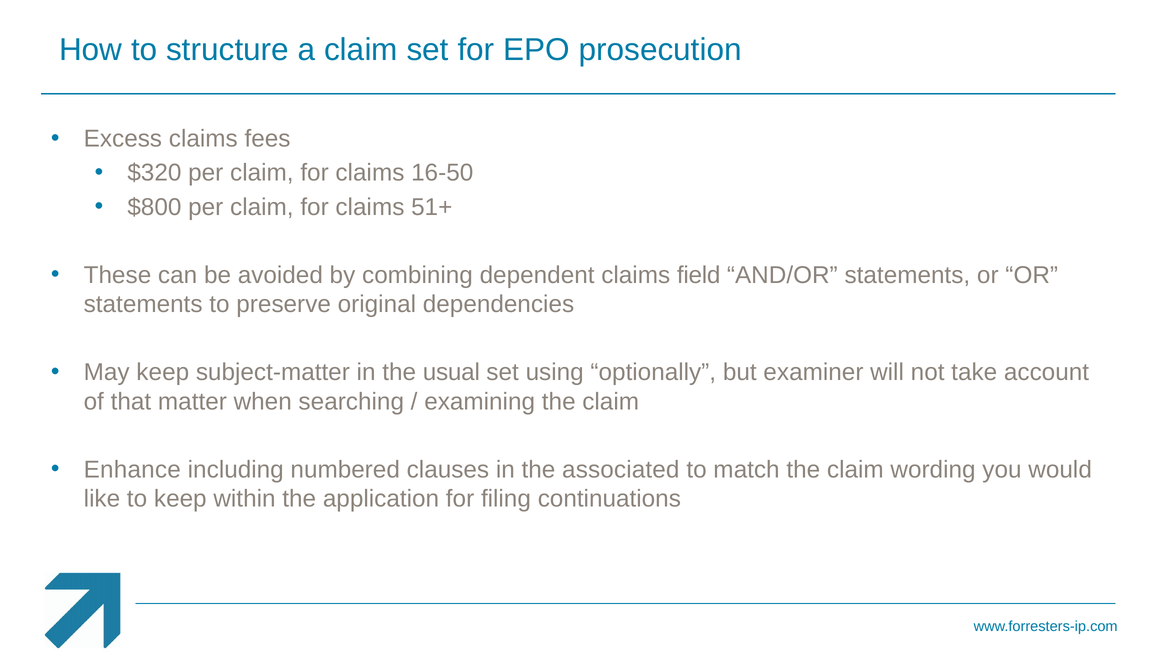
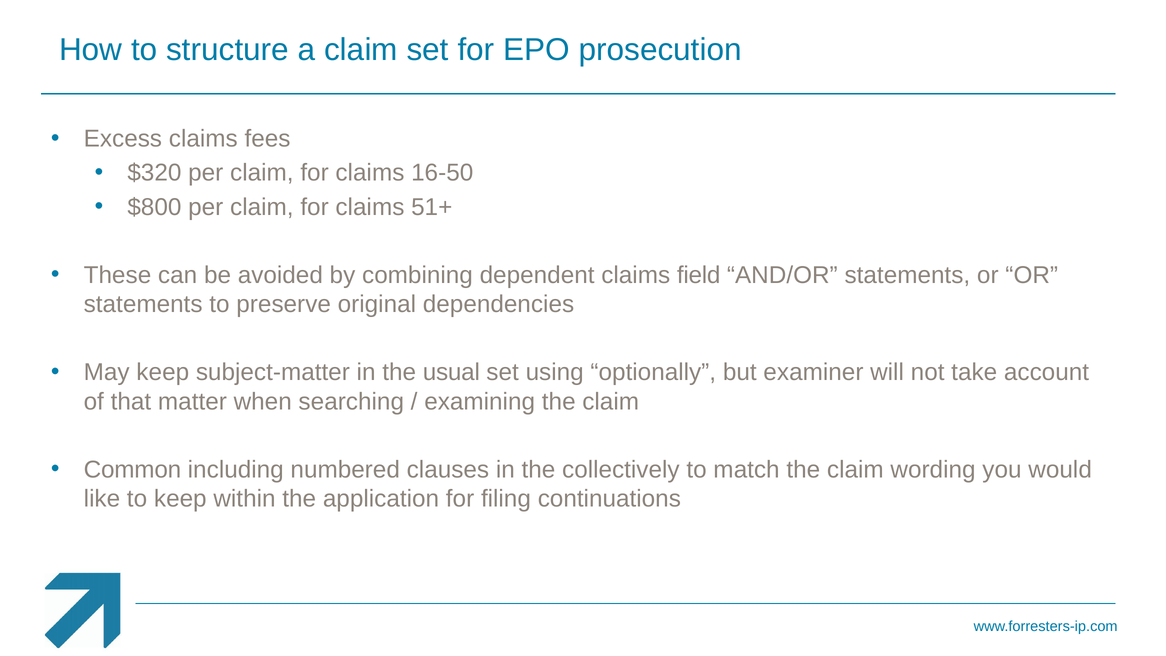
Enhance: Enhance -> Common (132, 470)
associated: associated -> collectively (621, 470)
